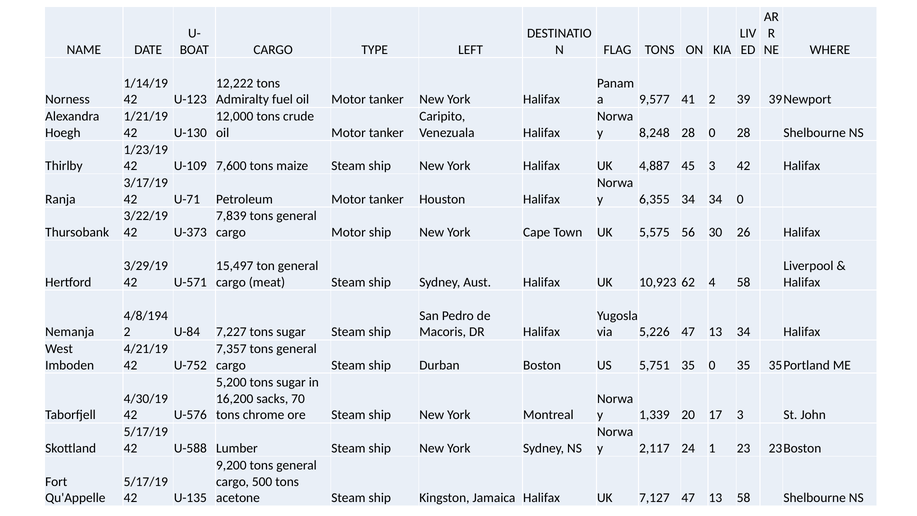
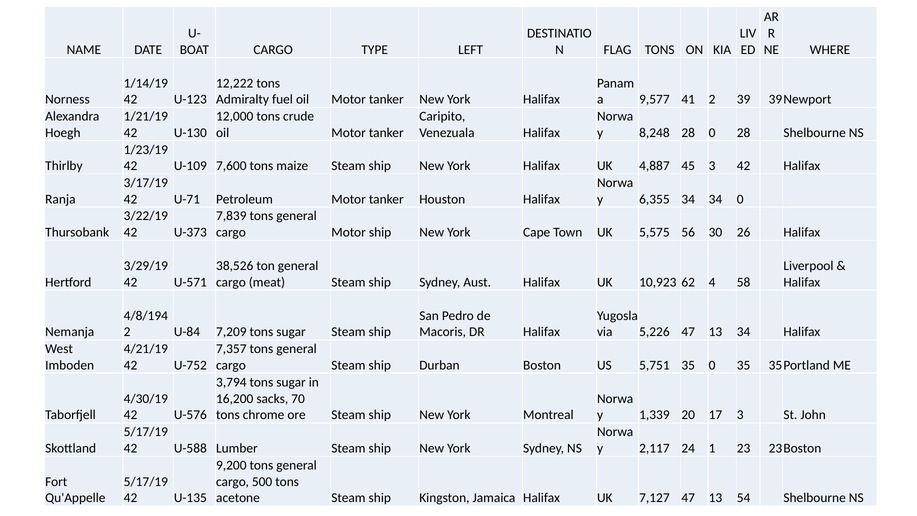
15,497: 15,497 -> 38,526 (235, 266)
7,227: 7,227 -> 7,209 (231, 332)
5,200: 5,200 -> 3,794 (231, 382)
13 58: 58 -> 54 (744, 498)
